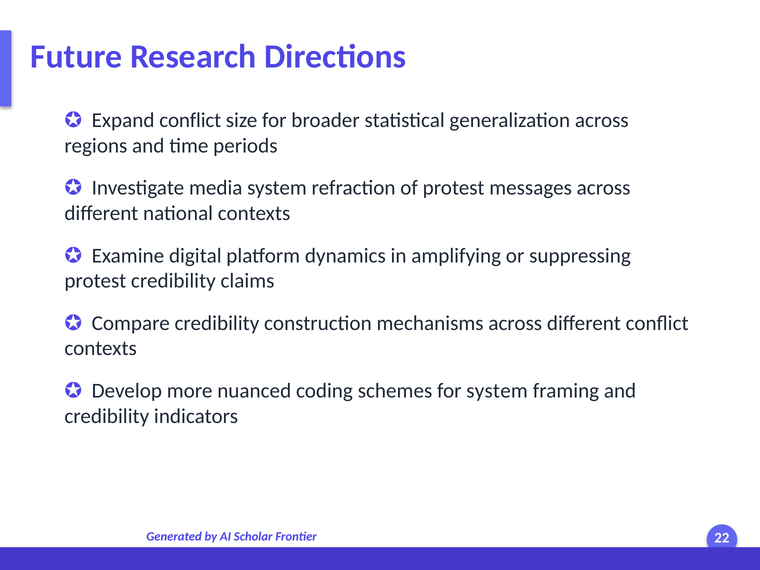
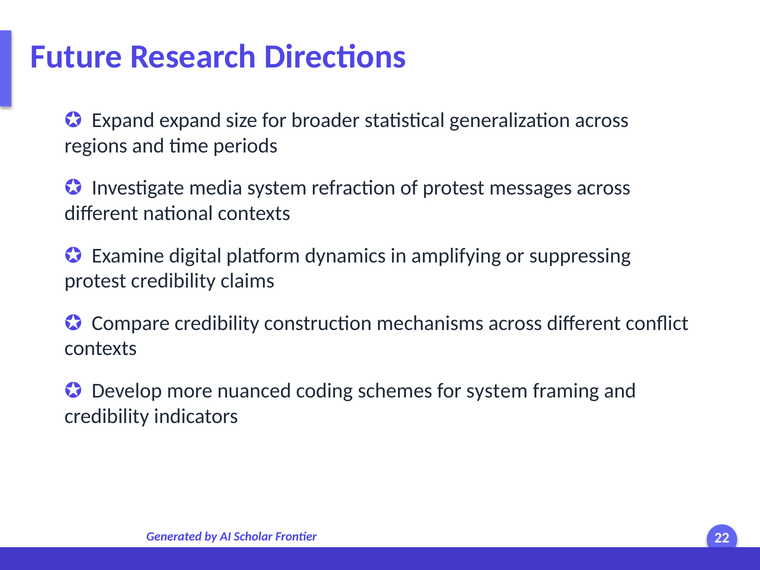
Expand conflict: conflict -> expand (190, 120)
